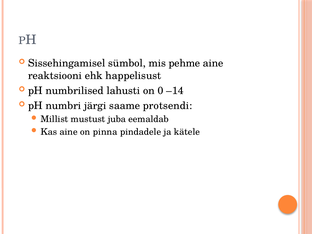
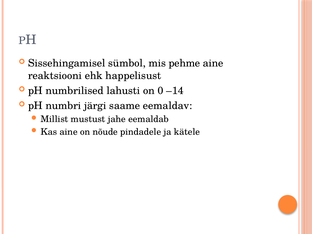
protsendi: protsendi -> eemaldav (168, 106)
juba: juba -> jahe (117, 119)
pinna: pinna -> nõude (105, 132)
